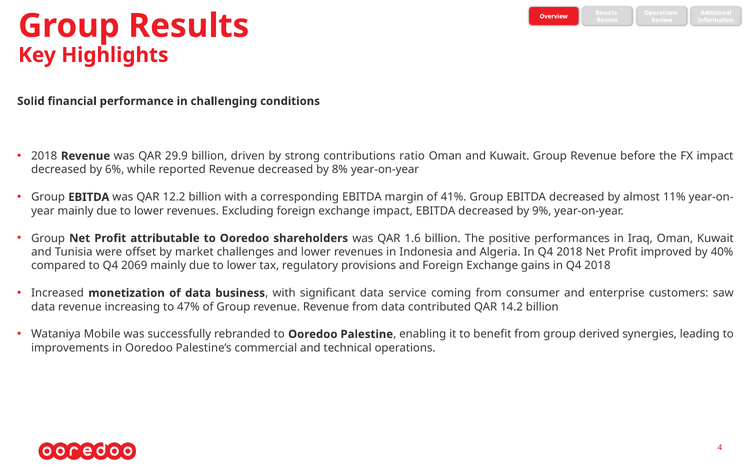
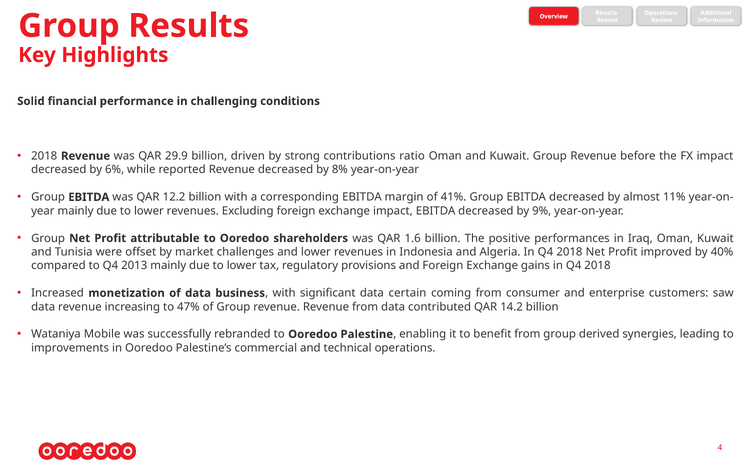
2069: 2069 -> 2013 (134, 266)
service: service -> certain (407, 293)
